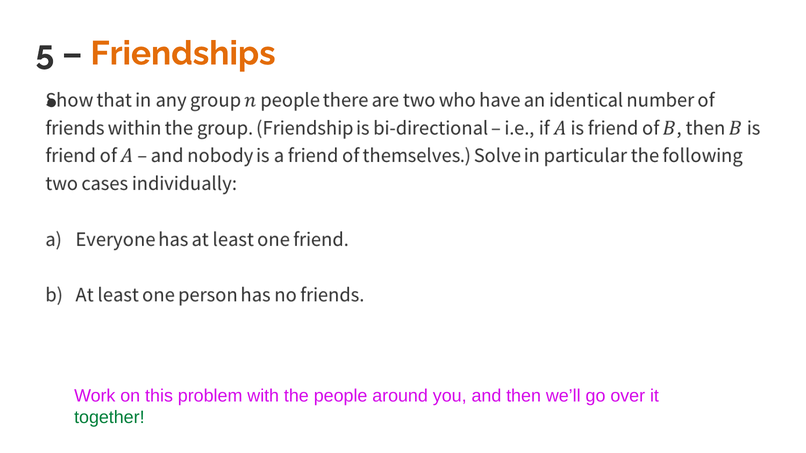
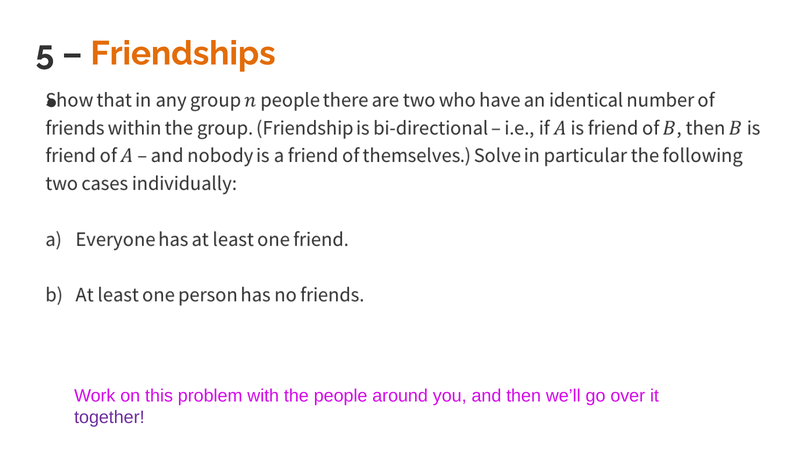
together colour: green -> purple (109, 418)
